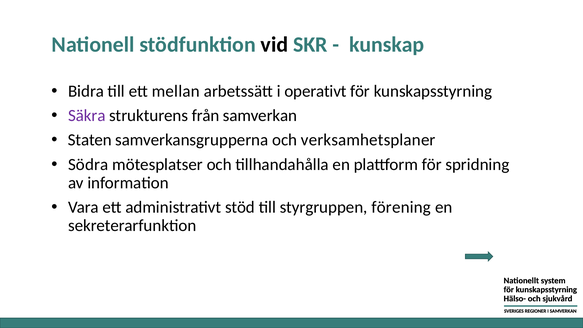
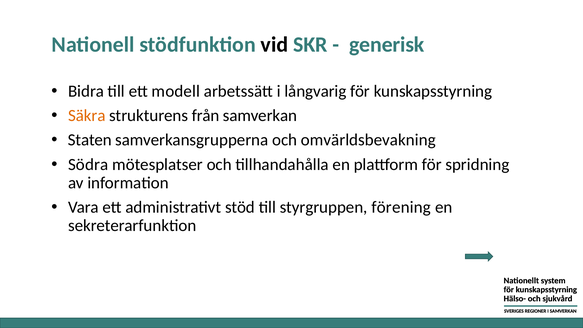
kunskap: kunskap -> generisk (387, 44)
mellan: mellan -> modell (176, 91)
operativt: operativt -> långvarig (315, 91)
Säkra colour: purple -> orange (87, 116)
verksamhetsplaner: verksamhetsplaner -> omvärldsbevakning (368, 140)
